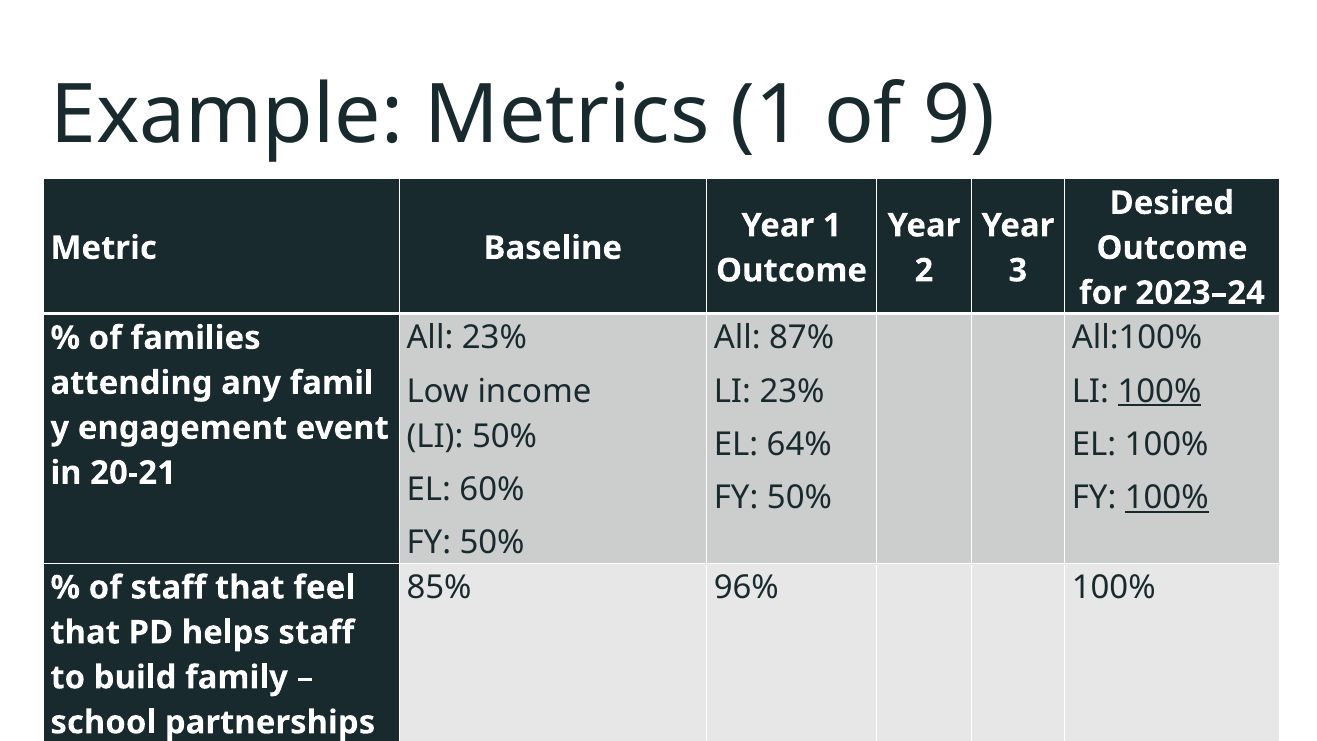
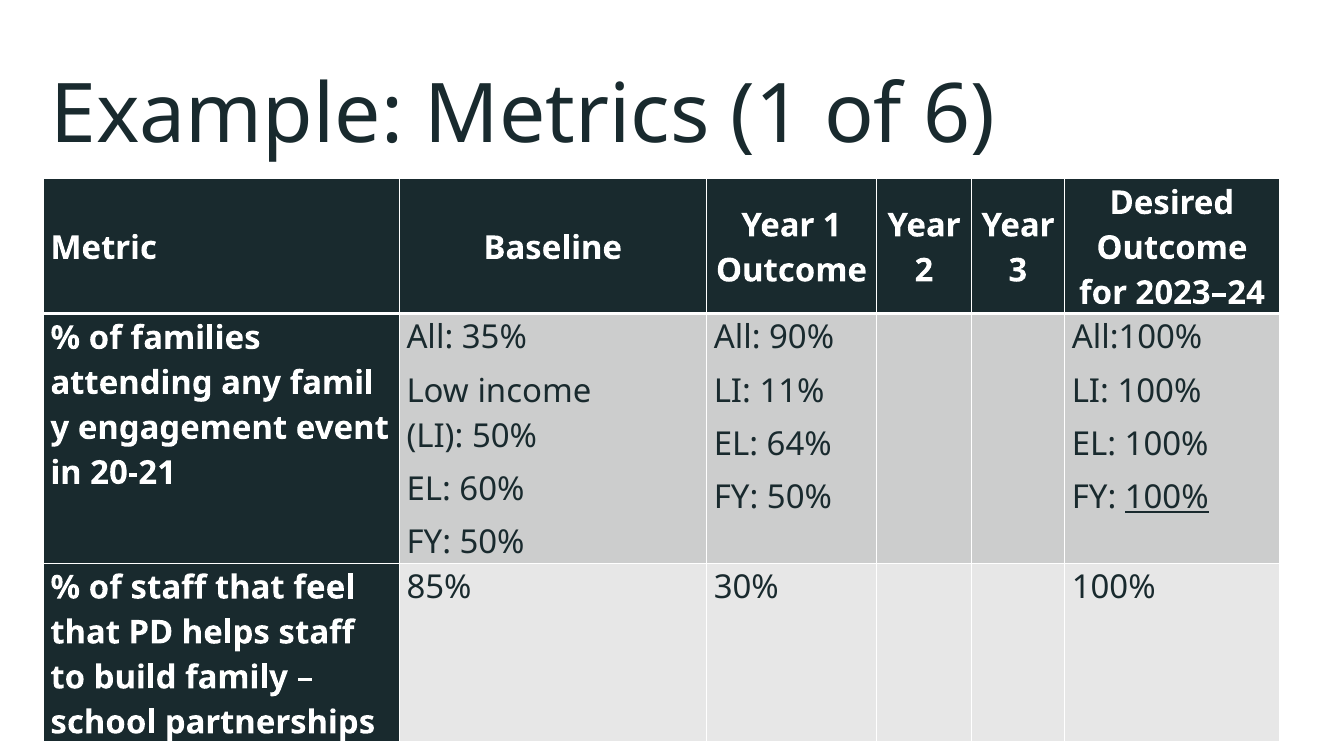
9: 9 -> 6 (959, 115)
All 23%: 23% -> 35% (494, 338)
87%: 87% -> 90% (802, 338)
LI 23%: 23% -> 11% (792, 391)
100% underline: present -> none (1159, 391)
96%: 96% -> 30% (746, 587)
